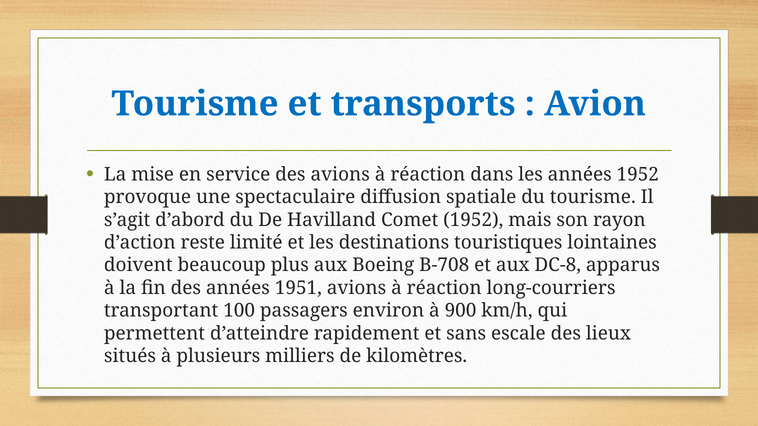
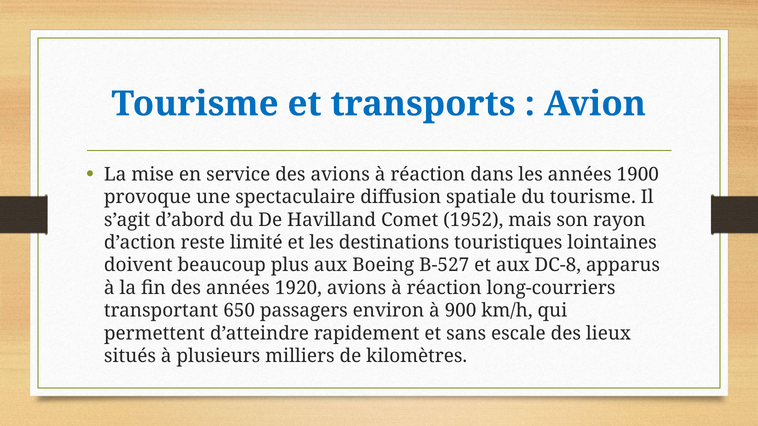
années 1952: 1952 -> 1900 (638, 175)
B-708: B-708 -> B-527 (444, 265)
1951: 1951 -> 1920 (298, 288)
100: 100 -> 650 (239, 311)
